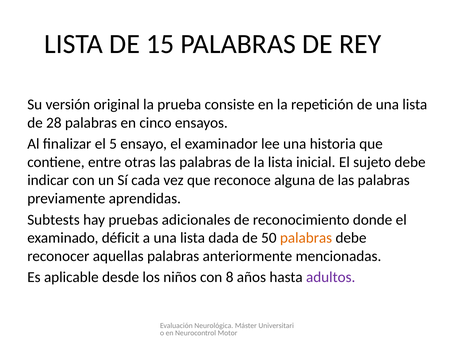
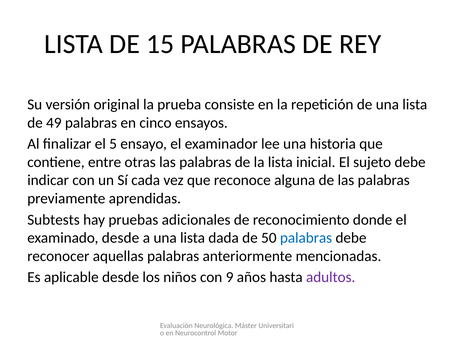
28: 28 -> 49 (54, 123)
examinado déficit: déficit -> desde (121, 238)
palabras colour: orange -> blue (306, 238)
8: 8 -> 9 (230, 277)
